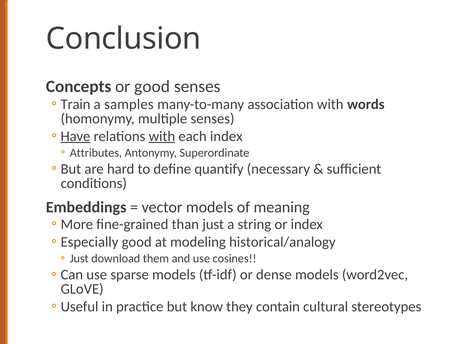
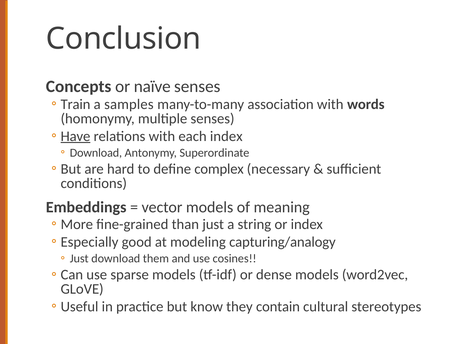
or good: good -> naïve (152, 86)
with underline: present -> none (162, 136)
Attributes: Attributes -> Download (96, 153)
quantify: quantify -> complex (219, 169)
historical/analogy: historical/analogy -> capturing/analogy (282, 242)
